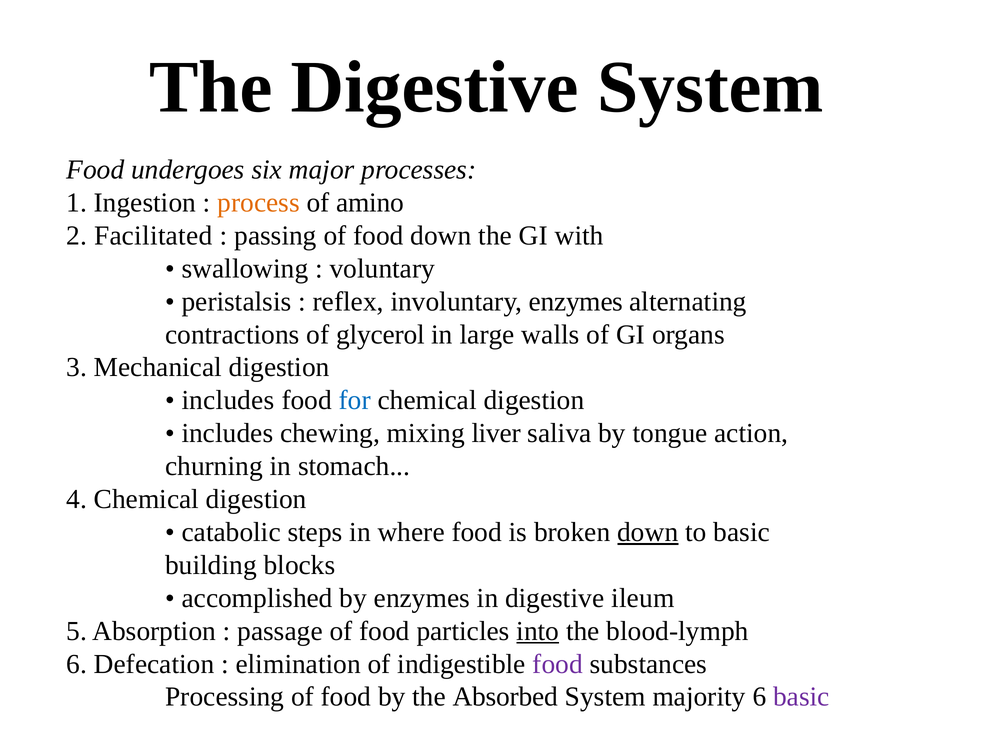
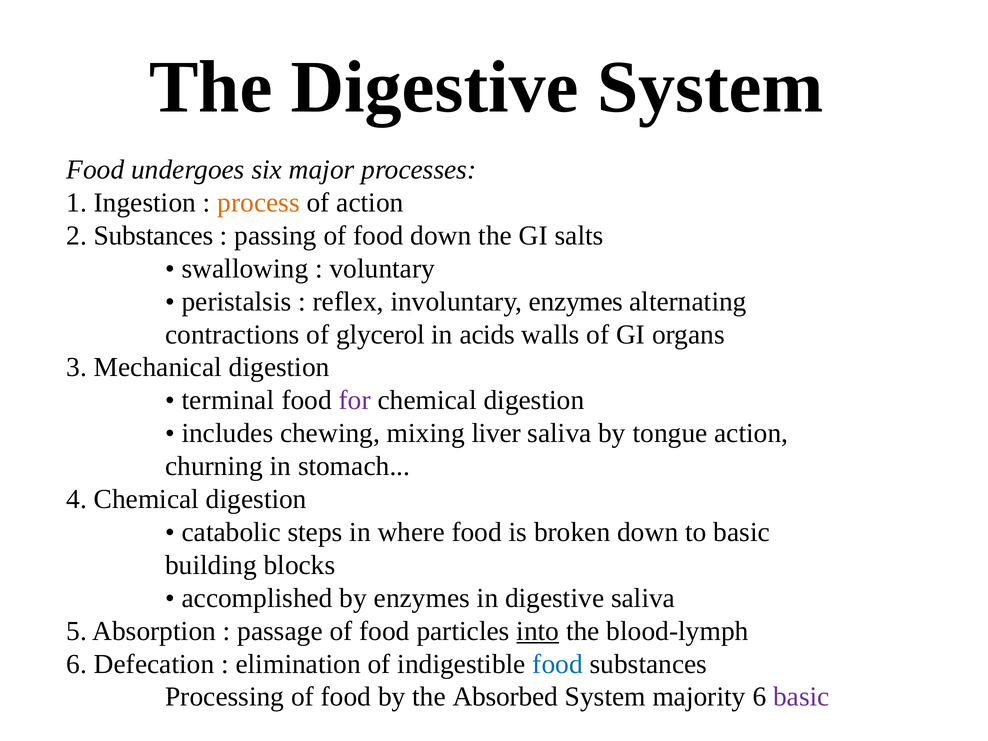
of amino: amino -> action (370, 203)
2 Facilitated: Facilitated -> Substances (154, 236)
with: with -> salts (579, 236)
large: large -> acids (487, 334)
includes: includes -> terminal (228, 400)
for colour: blue -> purple (355, 400)
down underline: present -> none (648, 532)
digestive ileum: ileum -> saliva (643, 598)
food colour: purple -> blue (558, 664)
